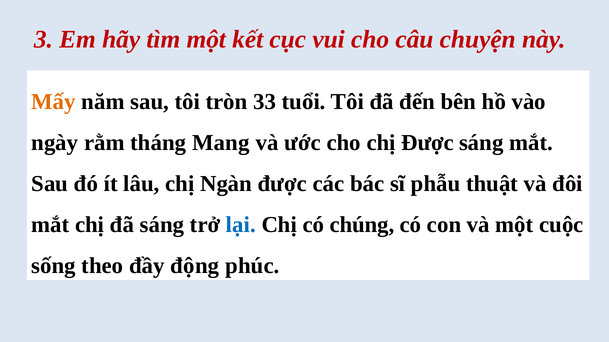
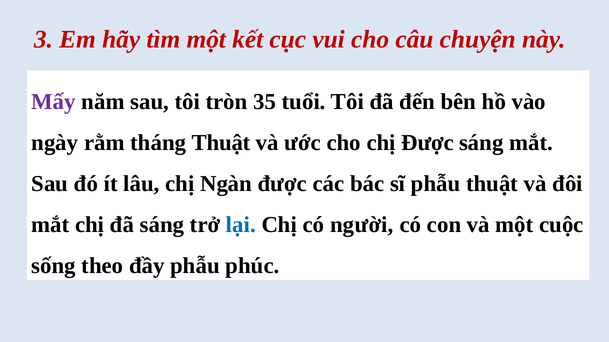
Mấy colour: orange -> purple (54, 102)
33: 33 -> 35 (265, 102)
tháng Mang: Mang -> Thuật (221, 143)
chúng: chúng -> người (362, 225)
đầy động: động -> phẫu (195, 266)
